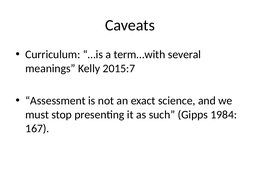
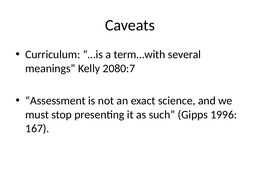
2015:7: 2015:7 -> 2080:7 (119, 68)
1984: 1984 -> 1996 (224, 115)
